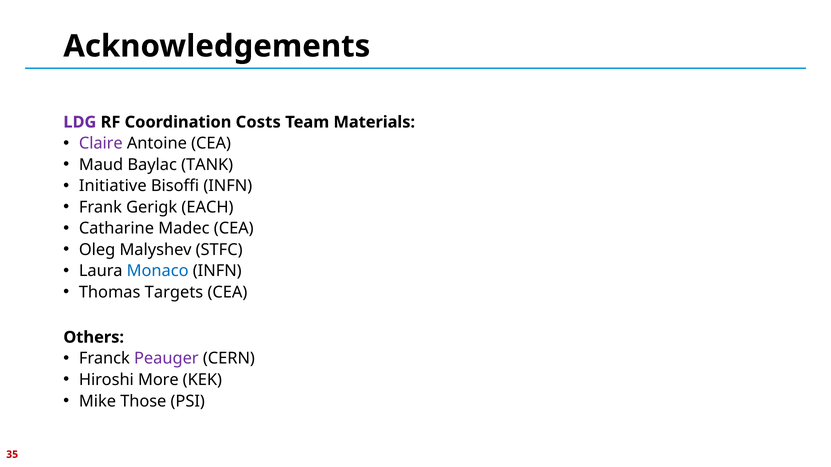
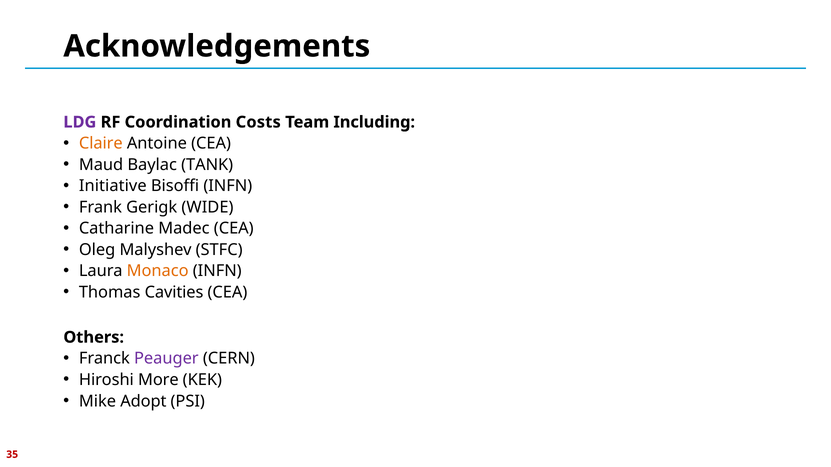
Materials: Materials -> Including (374, 122)
Claire colour: purple -> orange (101, 144)
EACH: EACH -> WIDE (207, 207)
Monaco colour: blue -> orange (158, 271)
Targets: Targets -> Cavities (174, 293)
Those: Those -> Adopt (143, 401)
